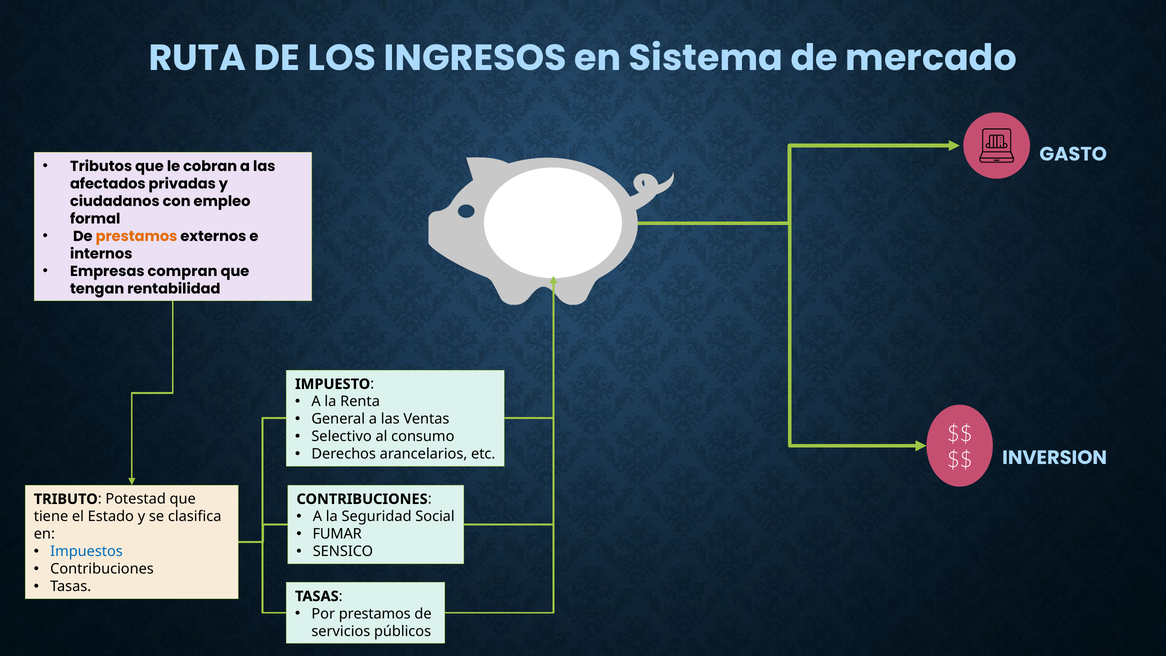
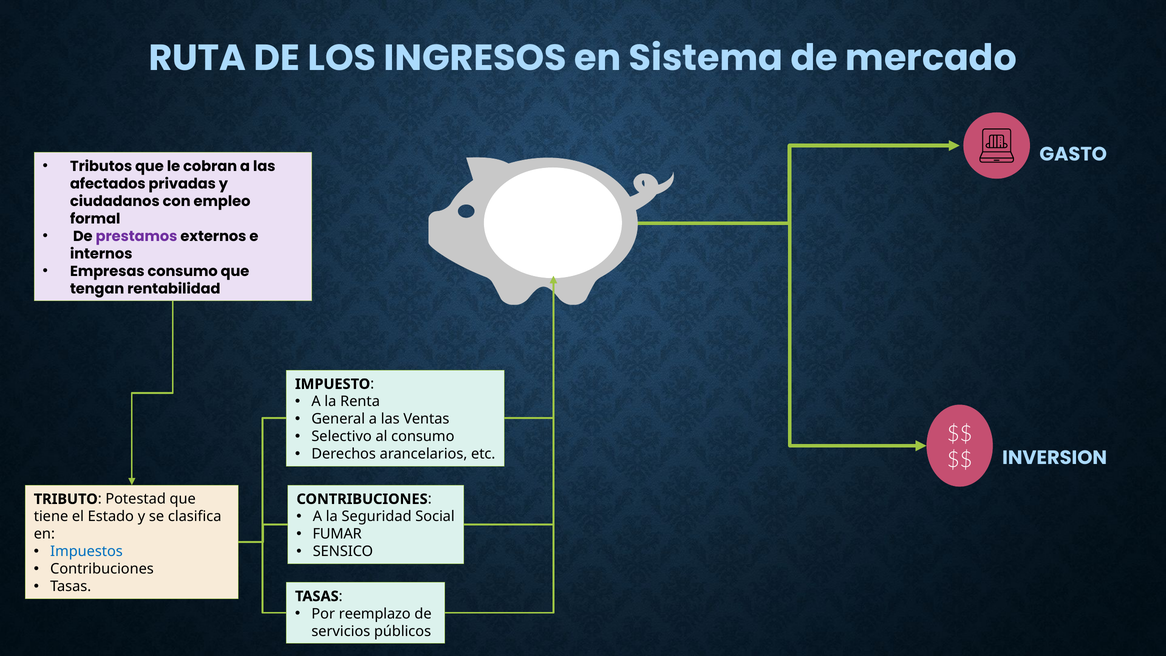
prestamos colour: orange -> purple (137, 236)
Empresas compran: compran -> consumo (183, 271)
Por prestamos: prestamos -> reemplazo (375, 614)
